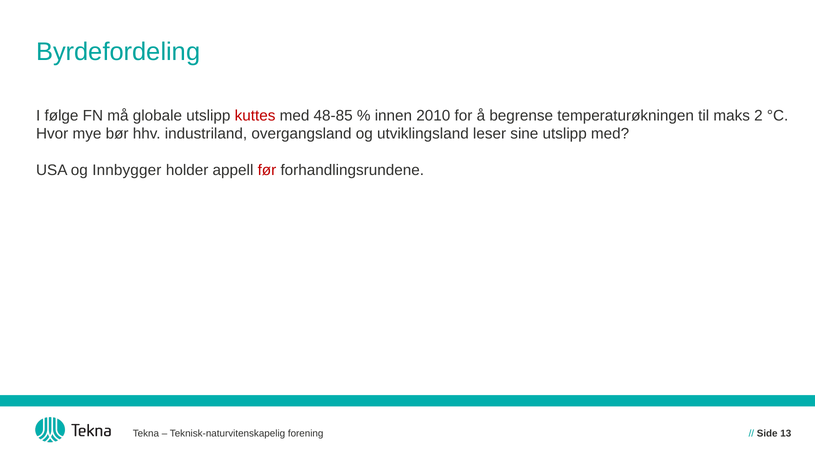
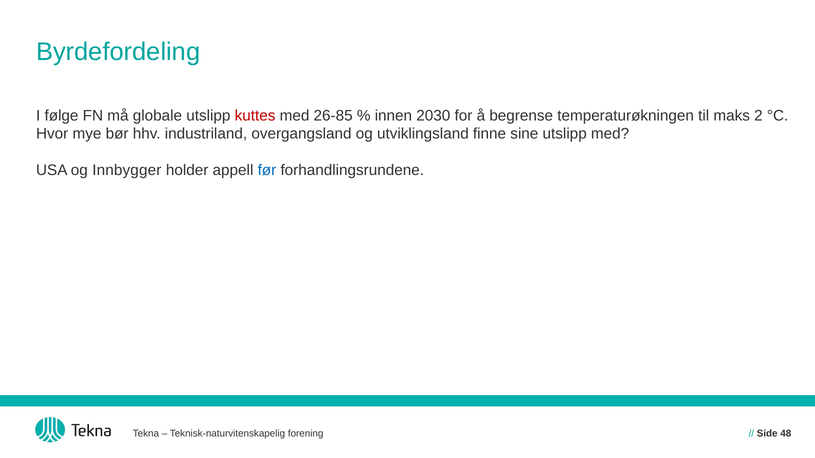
48-85: 48-85 -> 26-85 (333, 116)
2010: 2010 -> 2030 (433, 116)
leser: leser -> finne (490, 134)
før colour: red -> blue (267, 171)
13: 13 -> 48 (786, 434)
